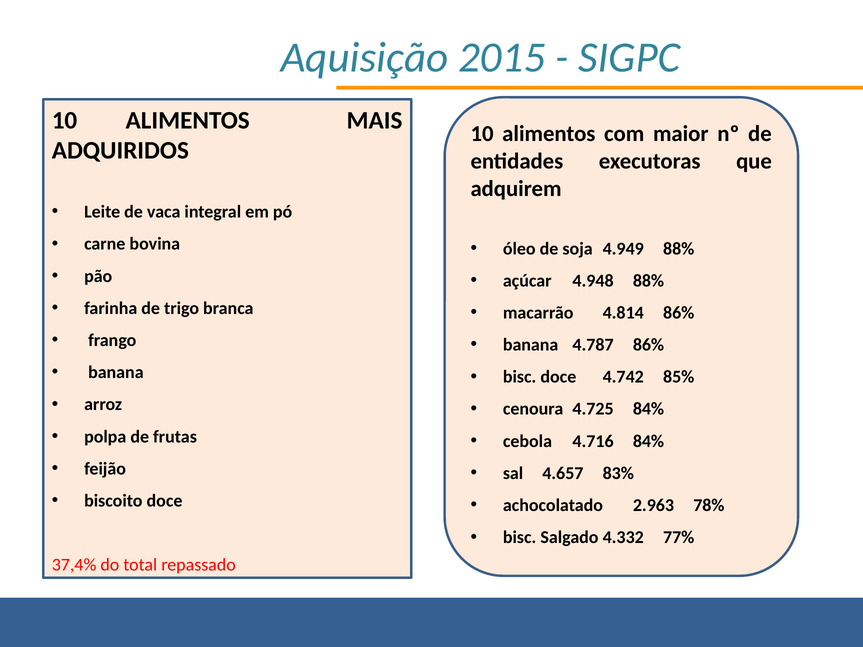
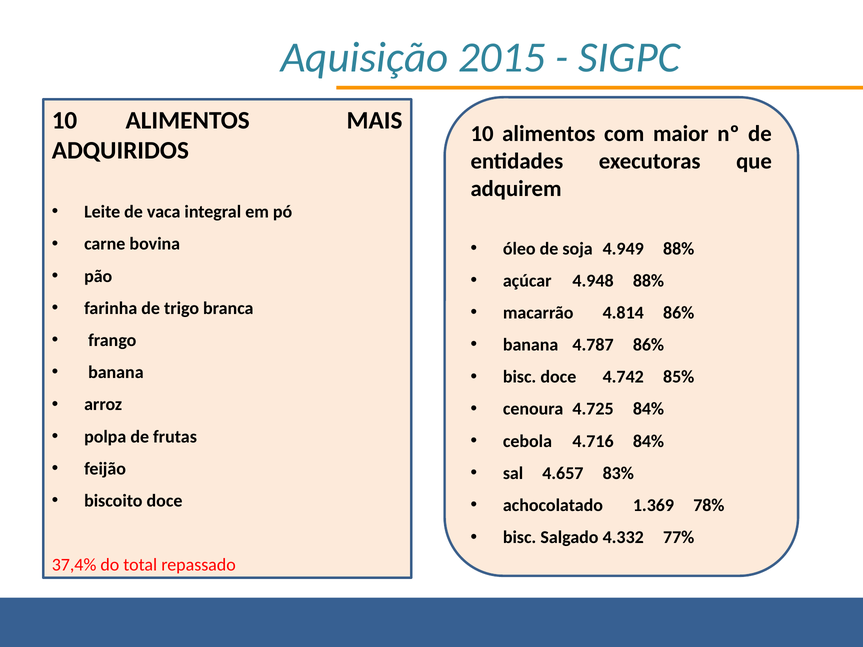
2.963: 2.963 -> 1.369 (653, 506)
